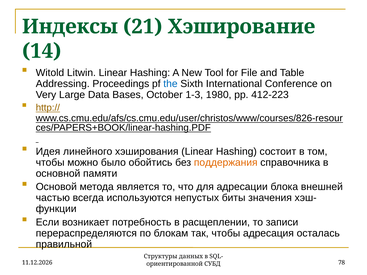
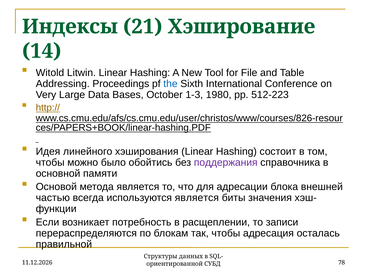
412-223: 412-223 -> 512-223 (270, 95)
поддержания colour: orange -> purple (226, 163)
используются непустых: непустых -> является (197, 198)
